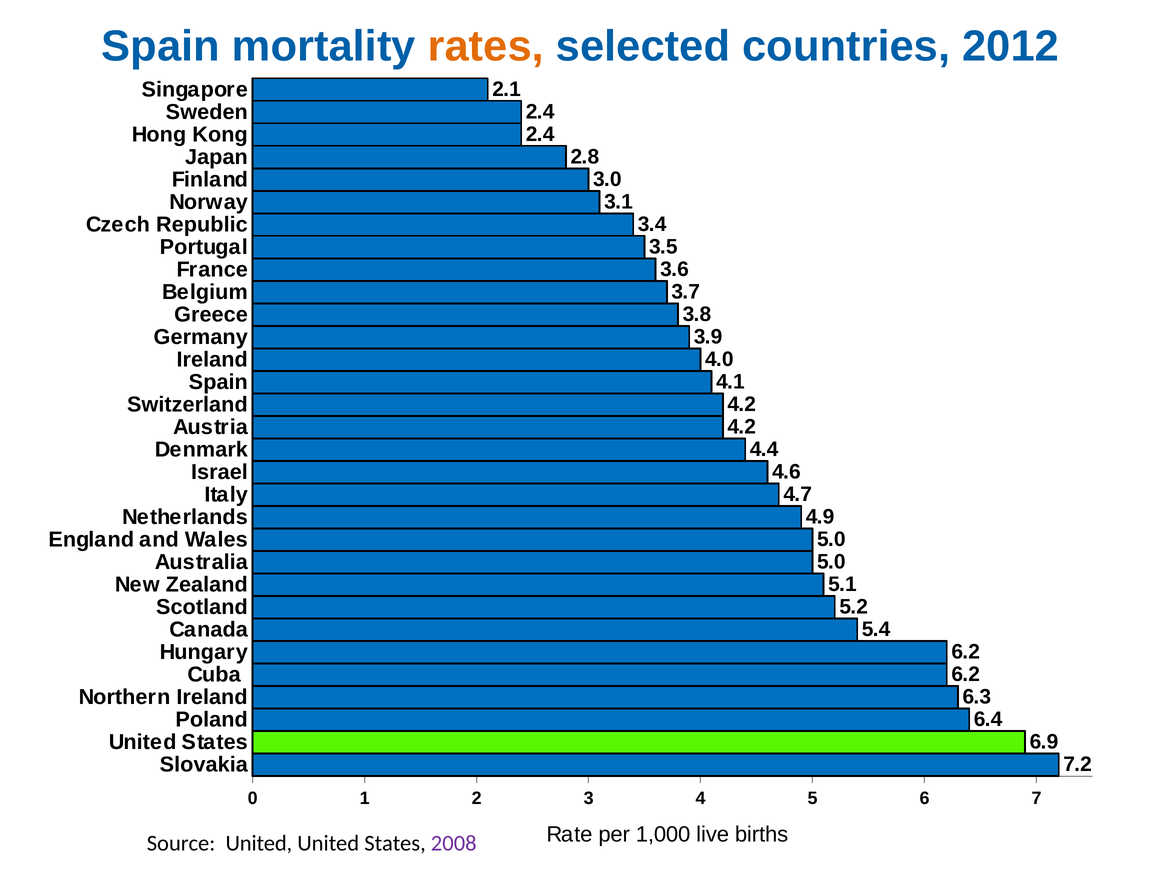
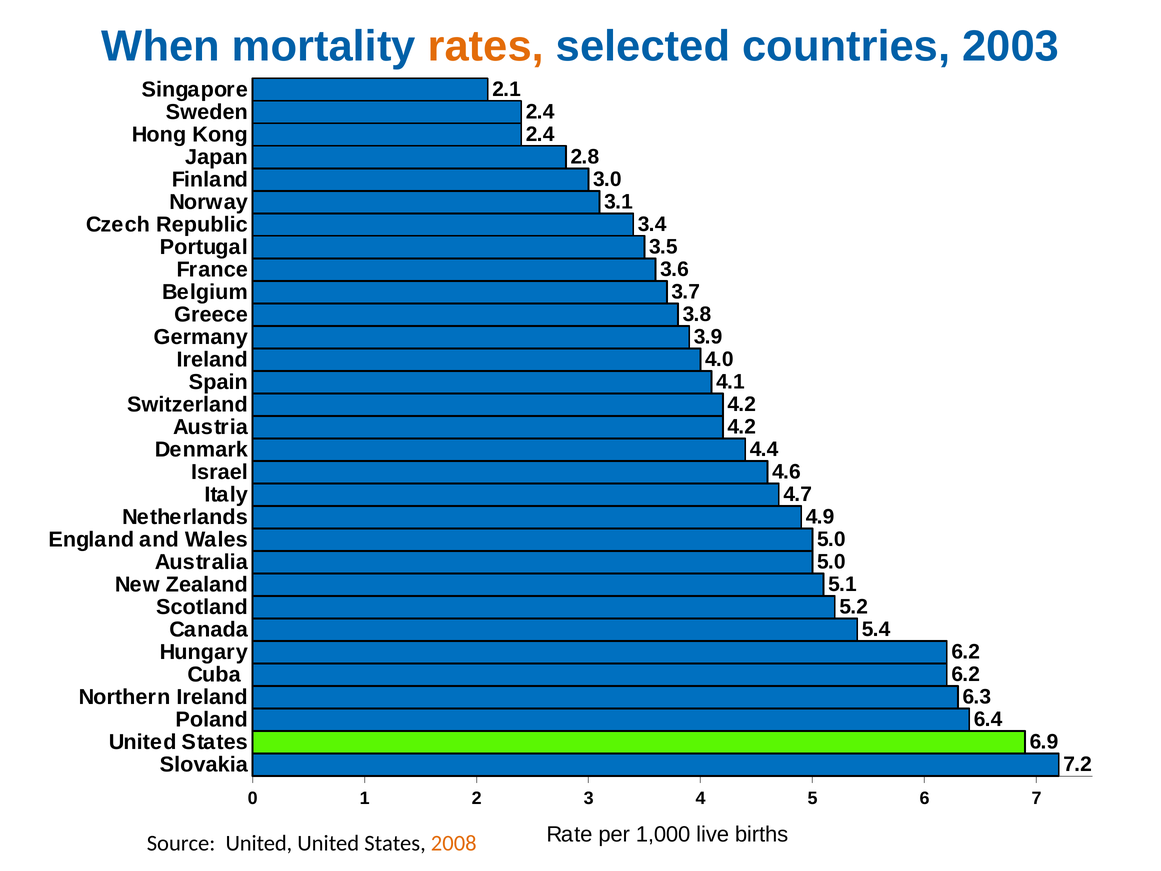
Spain: Spain -> When (161, 47)
2012: 2012 -> 2003 (1011, 47)
2008 colour: purple -> orange (454, 843)
